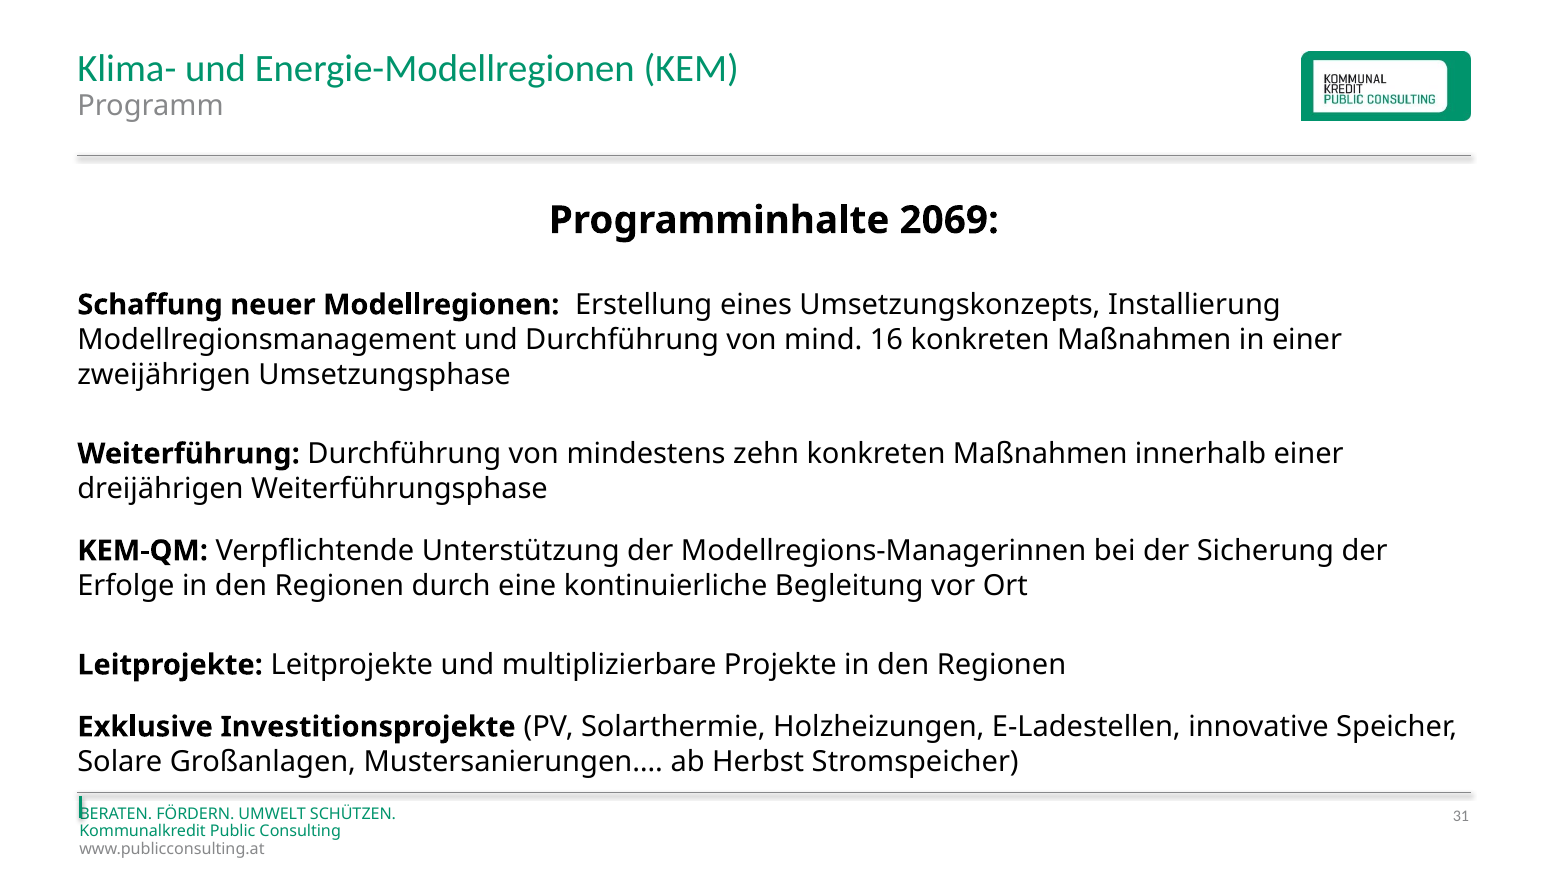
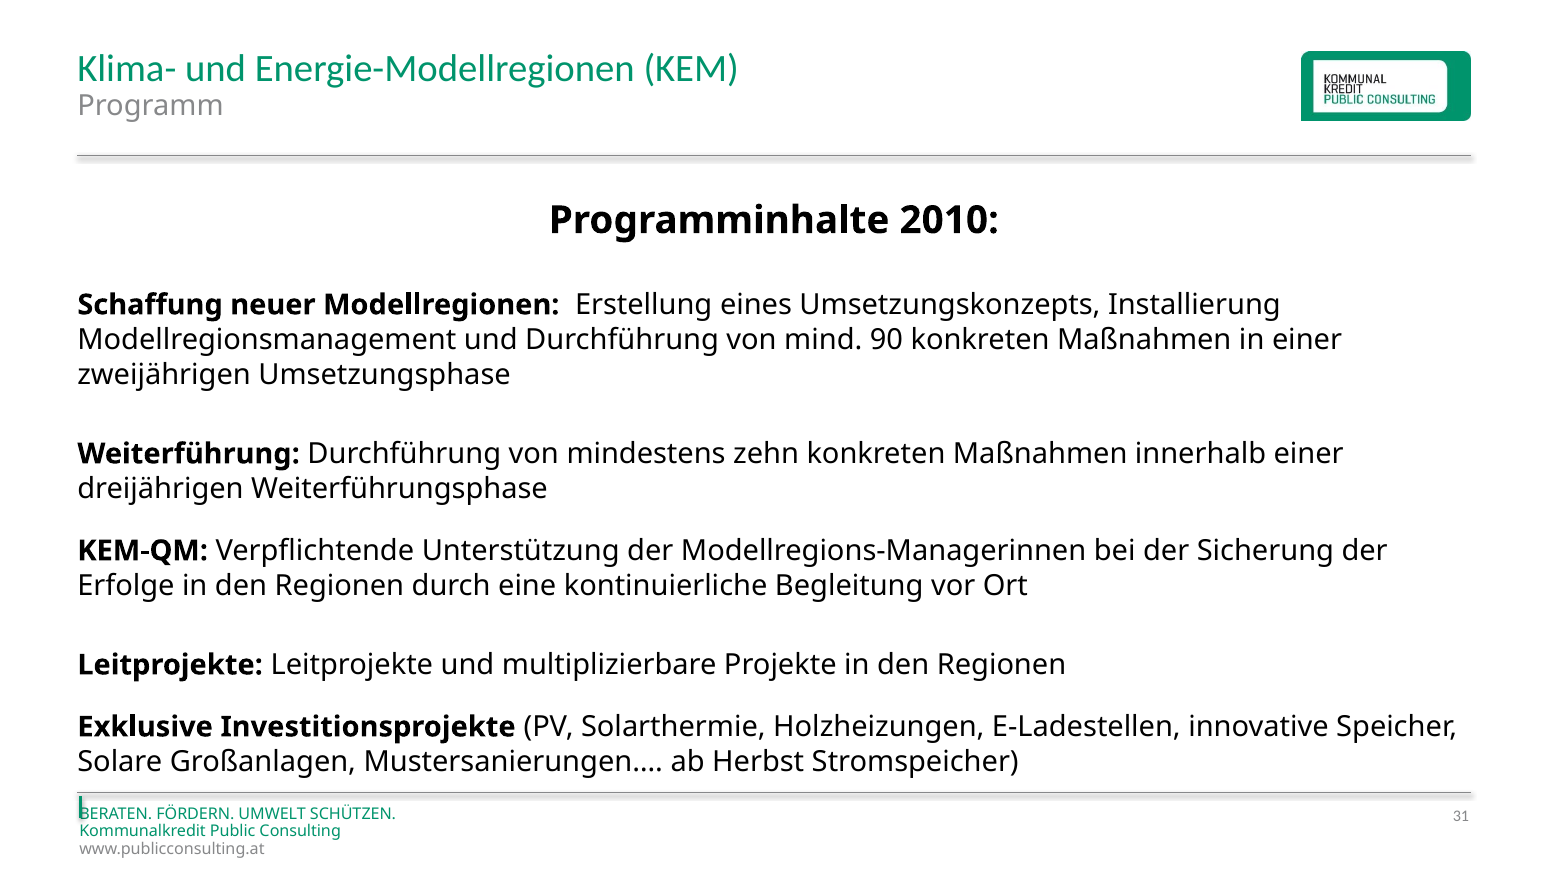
2069: 2069 -> 2010 (949, 220)
16: 16 -> 90 (886, 340)
